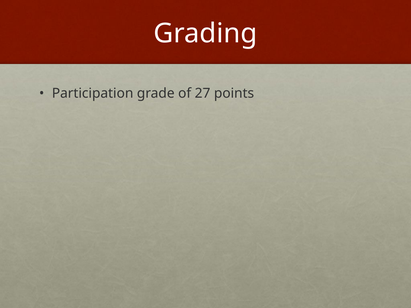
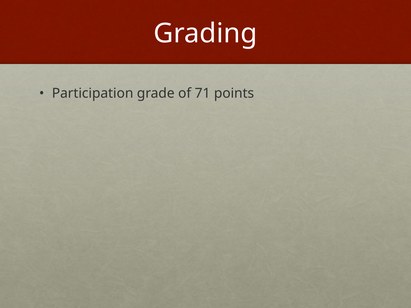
27: 27 -> 71 (203, 93)
